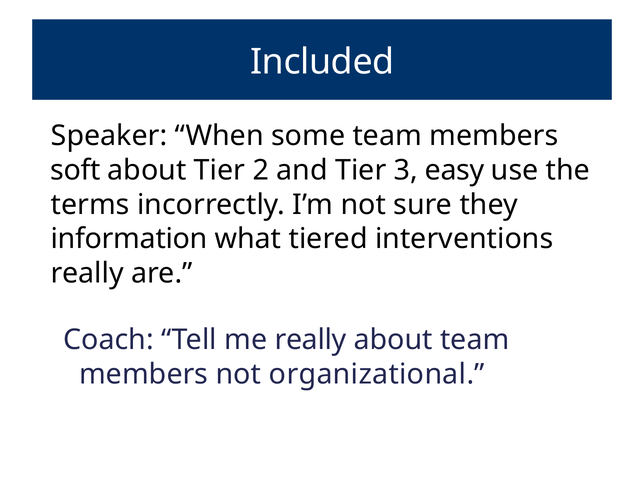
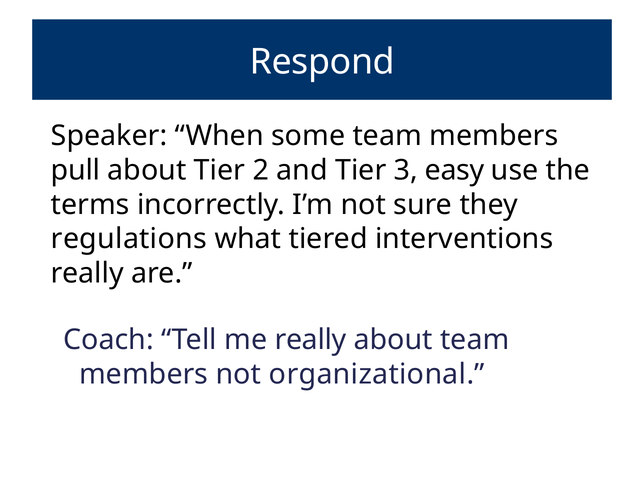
Included: Included -> Respond (322, 62)
soft: soft -> pull (76, 170)
information: information -> regulations (129, 239)
